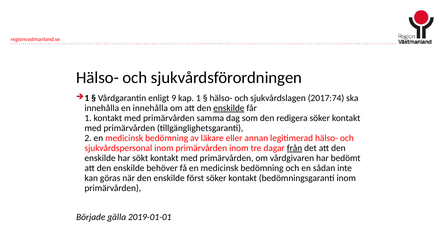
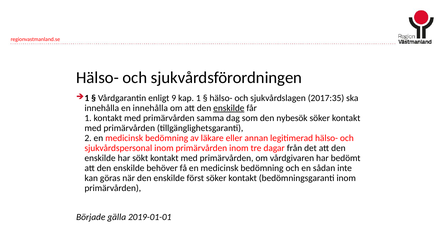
2017:74: 2017:74 -> 2017:35 (326, 98)
redigera: redigera -> nybesök (292, 118)
från underline: present -> none (295, 148)
